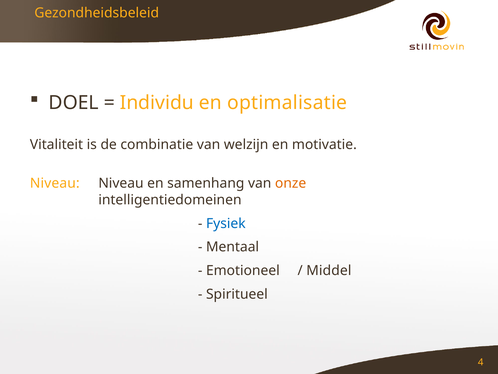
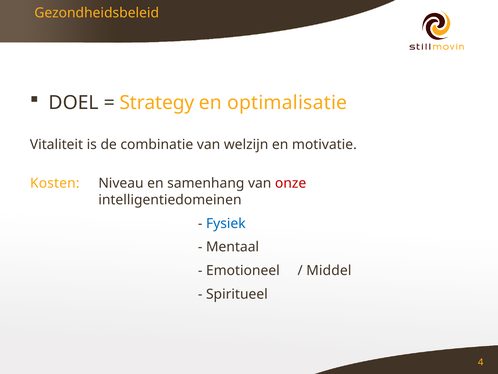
Individu: Individu -> Strategy (157, 103)
Niveau: Niveau -> Kosten (55, 183)
onze colour: orange -> red (291, 183)
